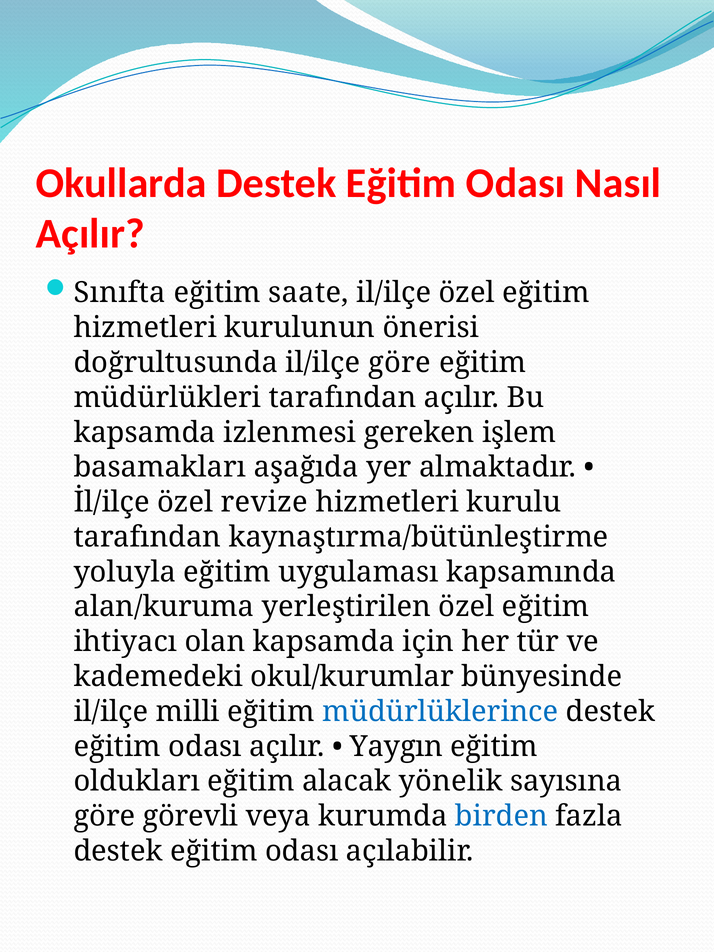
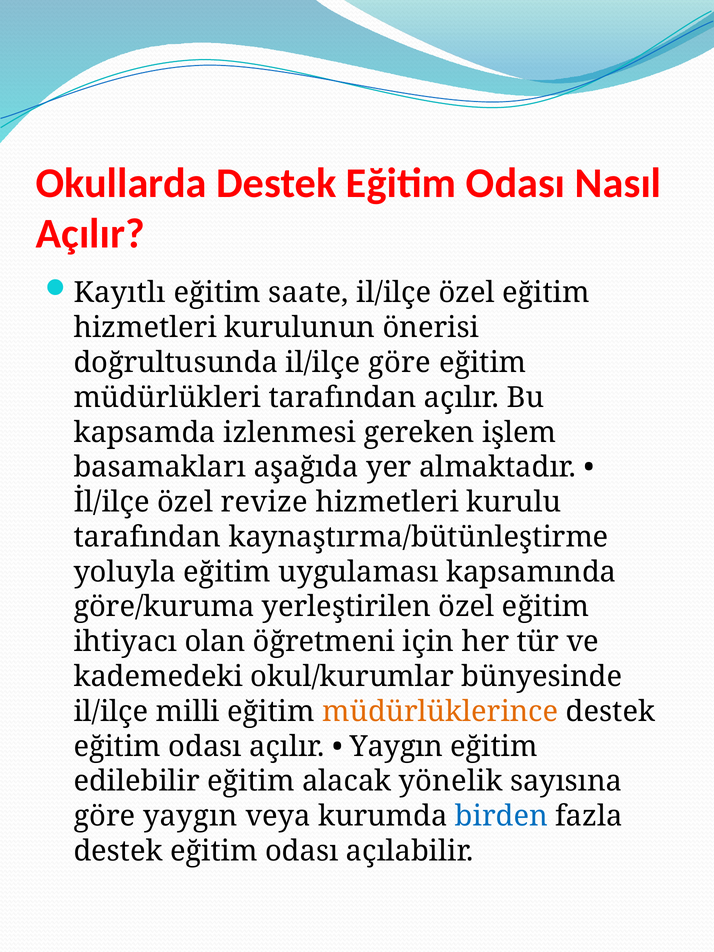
Sınıfta: Sınıfta -> Kayıtlı (120, 293)
alan/kuruma: alan/kuruma -> göre/kuruma (164, 607)
olan kapsamda: kapsamda -> öğretmeni (324, 642)
müdürlüklerince colour: blue -> orange (440, 712)
oldukları: oldukları -> edilebilir (137, 781)
göre görevli: görevli -> yaygın (190, 816)
